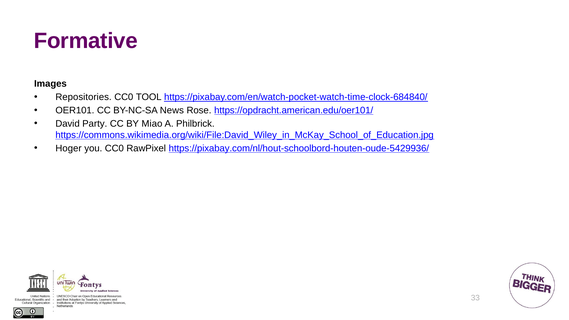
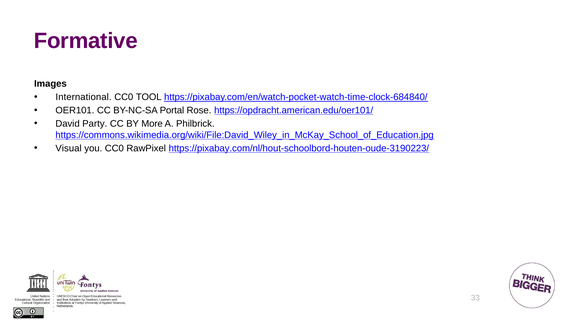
Repositories: Repositories -> International (84, 97)
News: News -> Portal (172, 110)
Miao: Miao -> More (152, 124)
Hoger: Hoger -> Visual (69, 148)
https://pixabay.com/nl/hout-schoolbord-houten-oude-5429936/: https://pixabay.com/nl/hout-schoolbord-houten-oude-5429936/ -> https://pixabay.com/nl/hout-schoolbord-houten-oude-3190223/ (299, 148)
